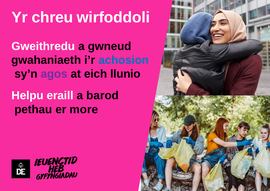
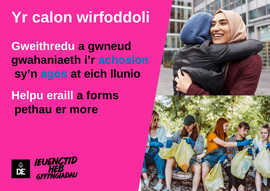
chreu: chreu -> calon (52, 17)
agos colour: purple -> blue (54, 74)
barod: barod -> forms (103, 95)
